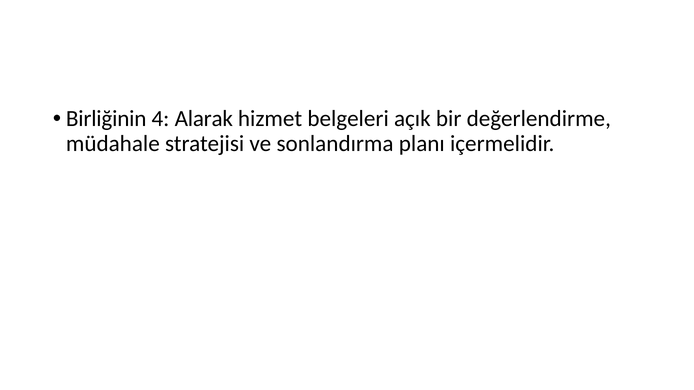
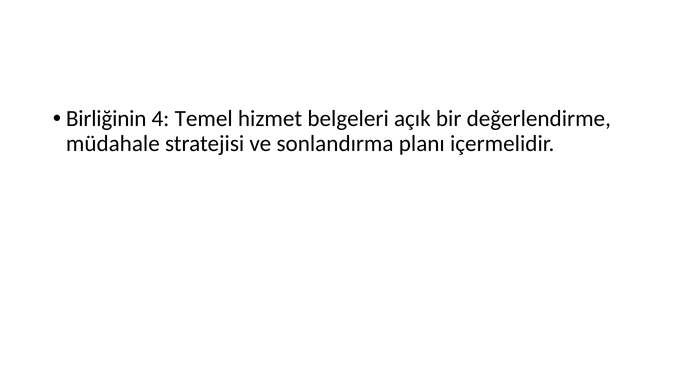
Alarak: Alarak -> Temel (204, 119)
